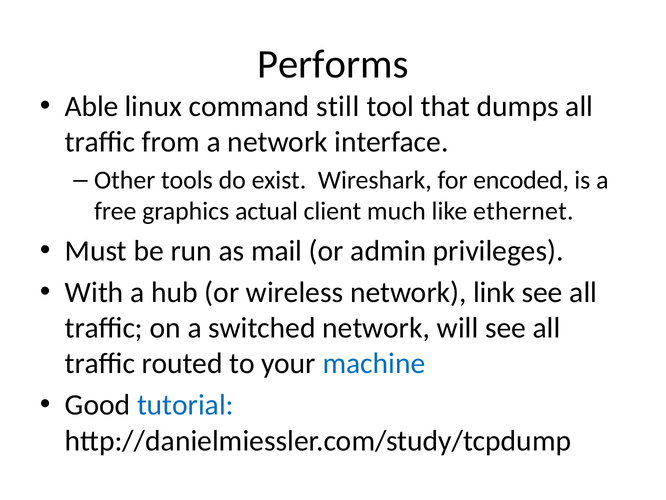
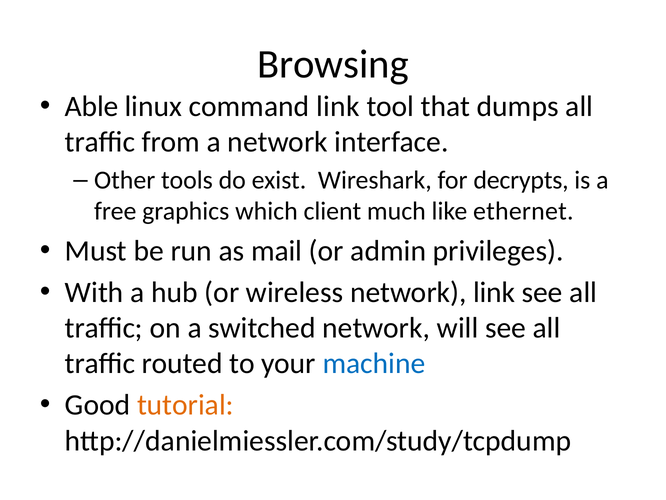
Performs: Performs -> Browsing (333, 64)
command still: still -> link (338, 106)
encoded: encoded -> decrypts (521, 180)
actual: actual -> which (266, 211)
tutorial colour: blue -> orange (185, 405)
